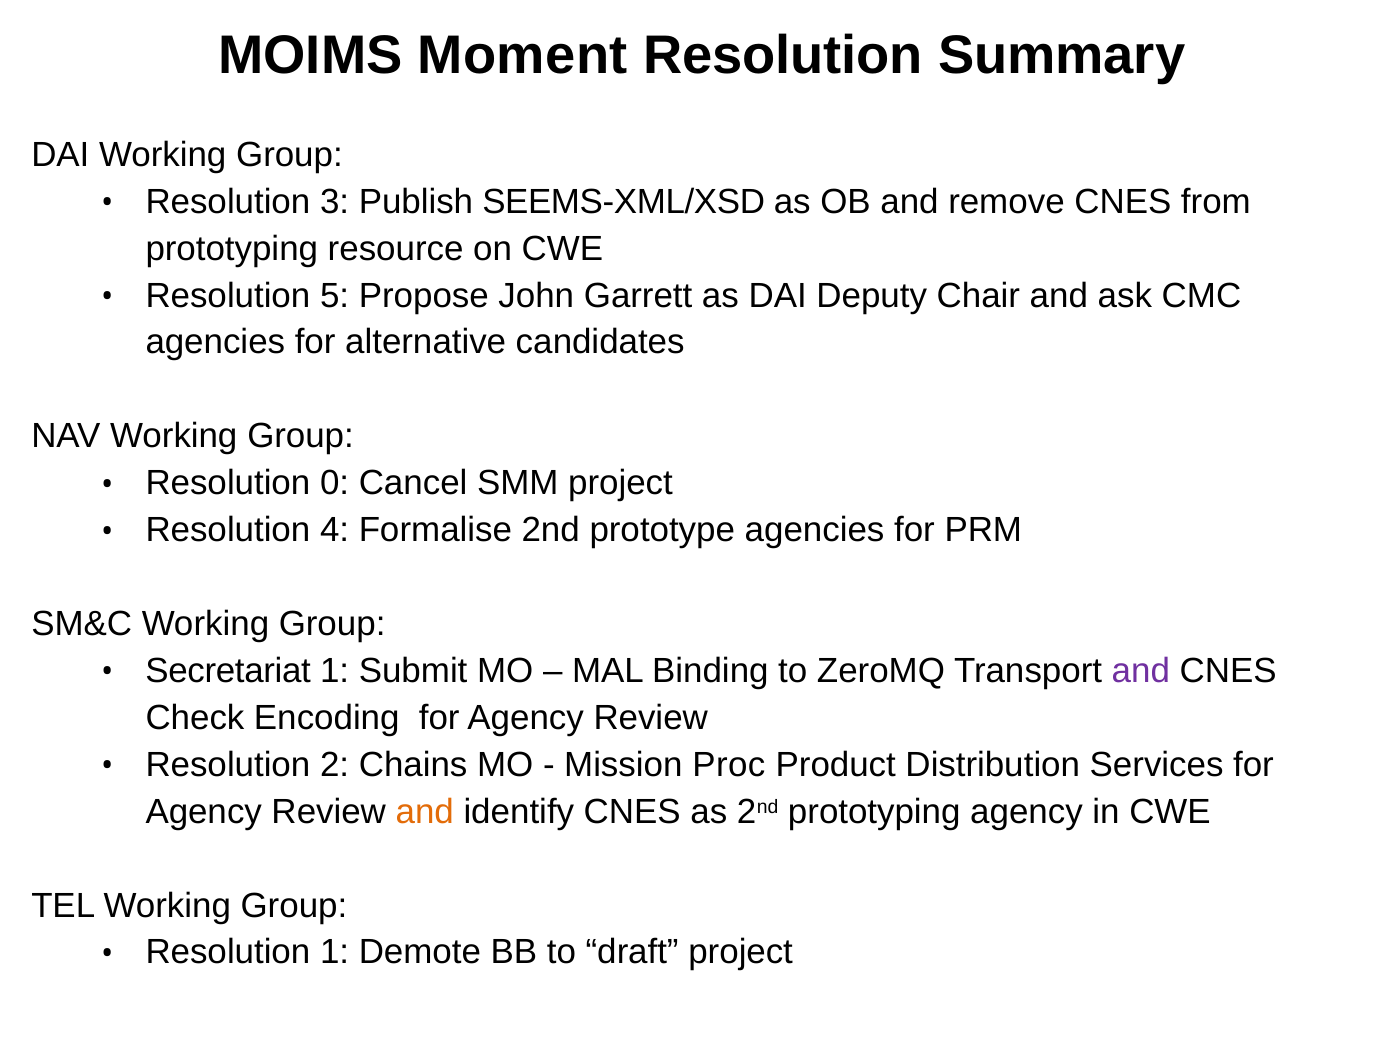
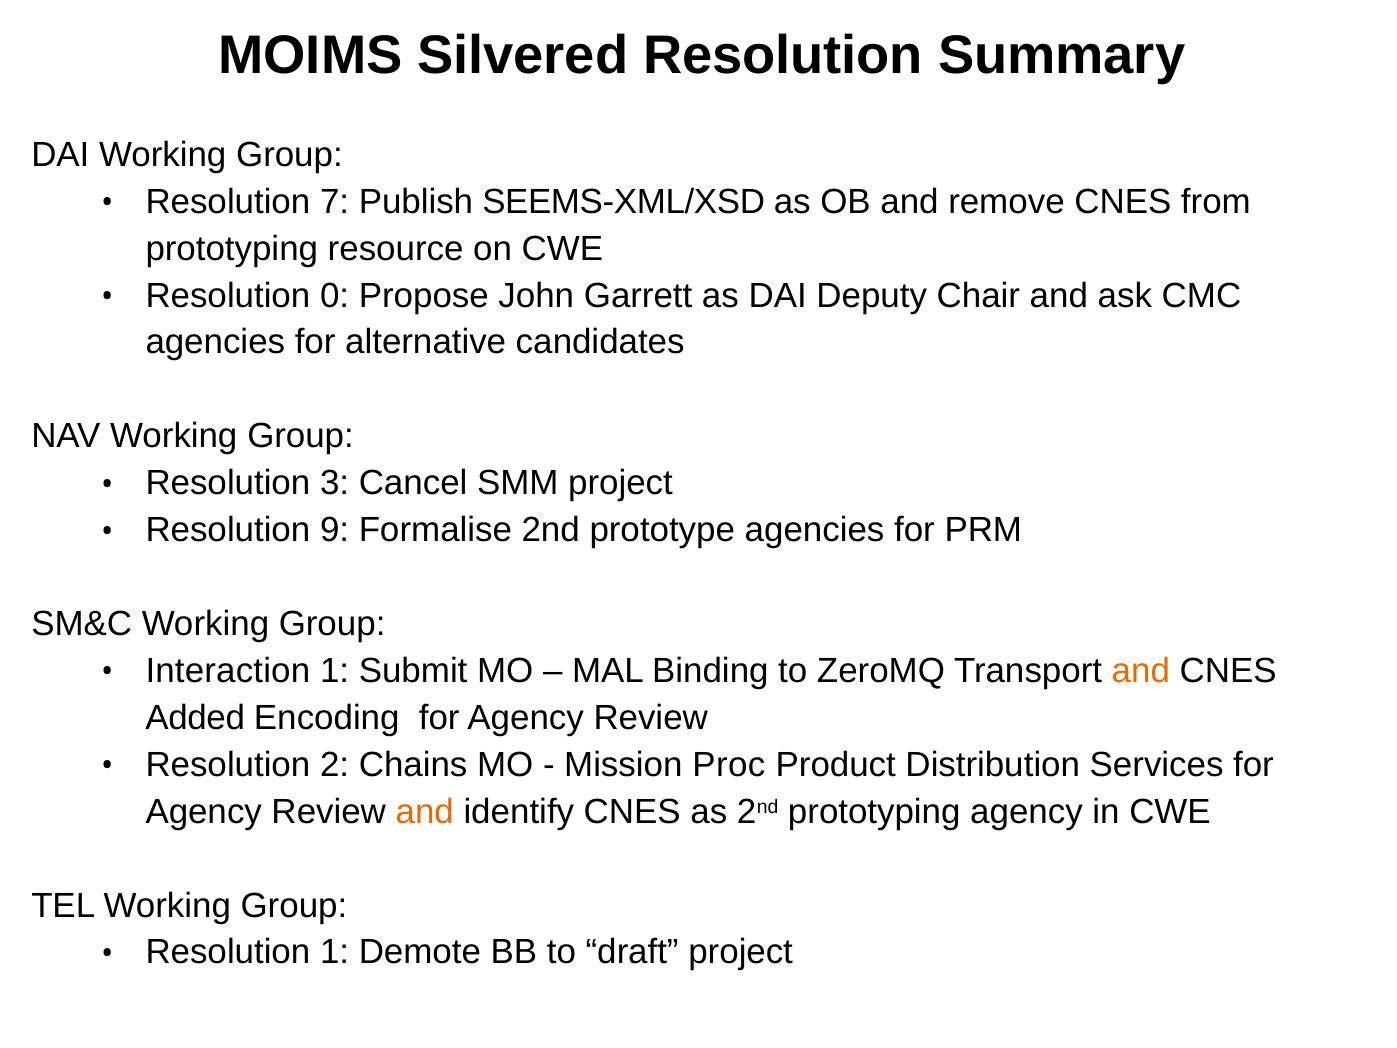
Moment: Moment -> Silvered (523, 56)
3: 3 -> 7 (335, 202)
5: 5 -> 0 (335, 295)
0: 0 -> 3 (335, 483)
4: 4 -> 9 (335, 530)
Secretariat: Secretariat -> Interaction (228, 671)
and colour: purple -> orange (1141, 671)
Check: Check -> Added (195, 718)
